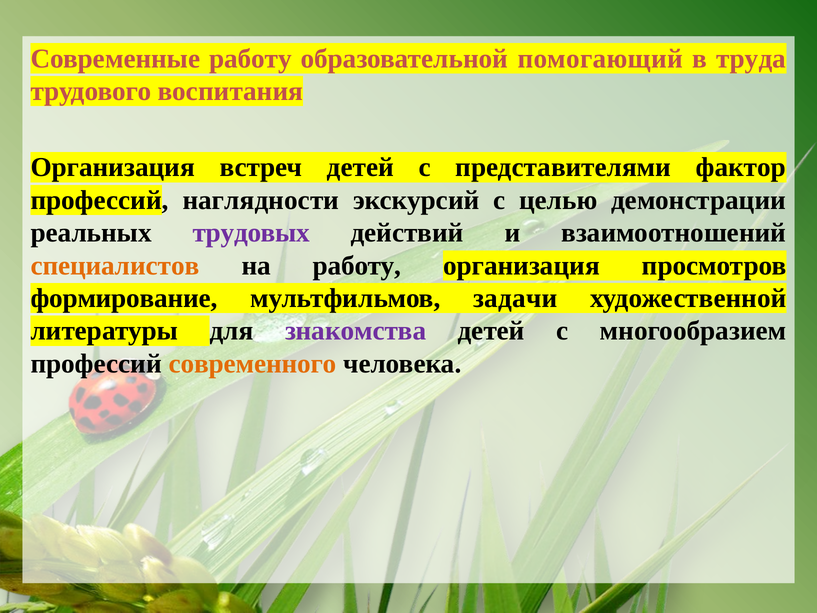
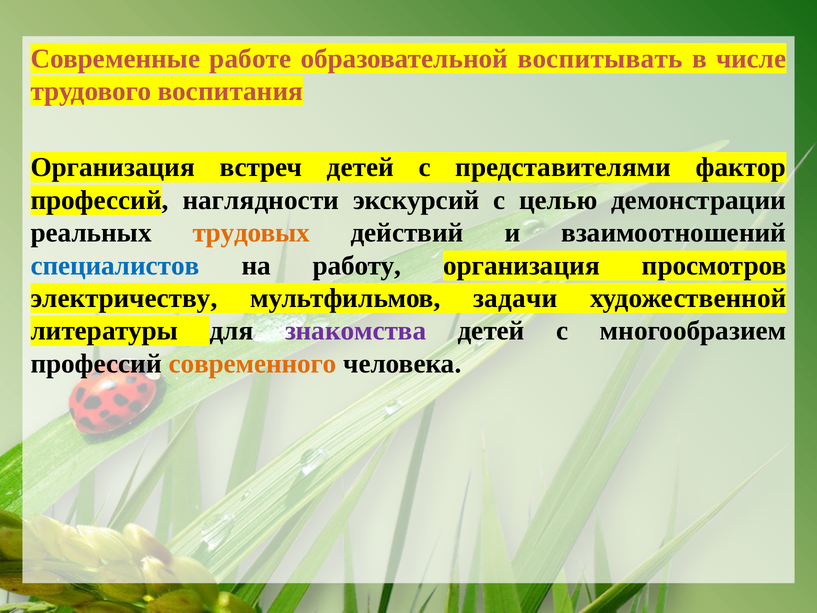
Современные работу: работу -> работе (250, 58)
помогающий: помогающий -> воспитывать (600, 58)
труда: труда -> числе (751, 58)
трудовых colour: purple -> orange (251, 233)
специалистов colour: orange -> blue (115, 265)
формирование: формирование -> электричеству (124, 298)
